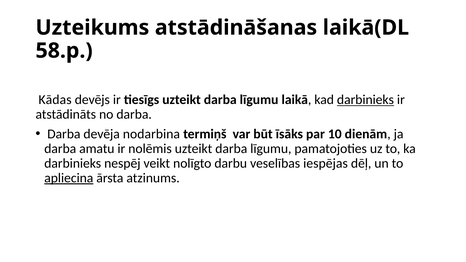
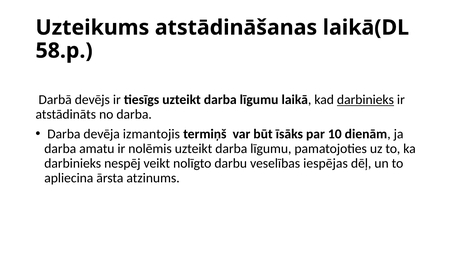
Kādas: Kādas -> Darbā (55, 100)
nodarbina: nodarbina -> izmantojis (151, 134)
apliecina underline: present -> none (69, 178)
